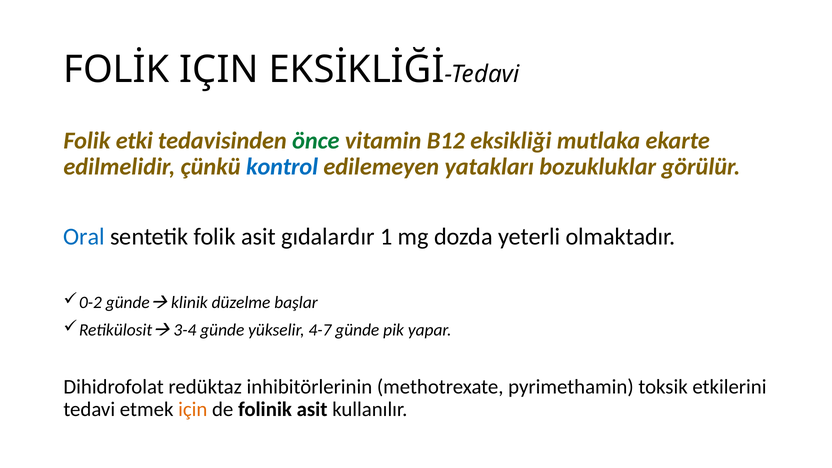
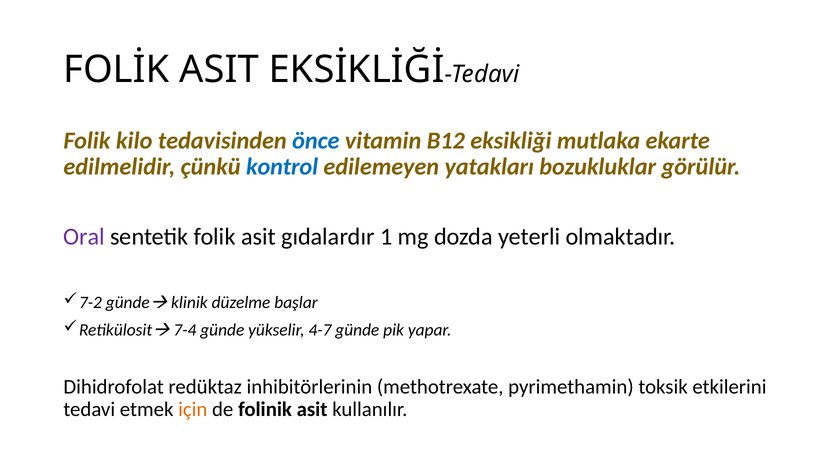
FOLİK IÇIN: IÇIN -> ASIT (219, 70)
etki: etki -> kilo (134, 141)
önce colour: green -> blue (316, 141)
Oral colour: blue -> purple (84, 237)
0-2: 0-2 -> 7-2 (90, 303)
3-4: 3-4 -> 7-4 (185, 330)
